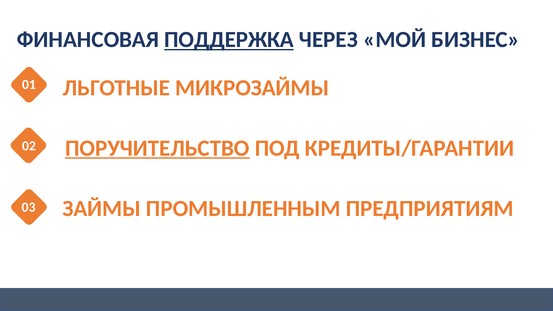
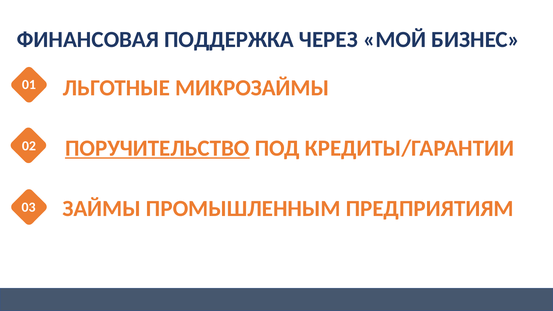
ПОДДЕРЖКА underline: present -> none (229, 40)
